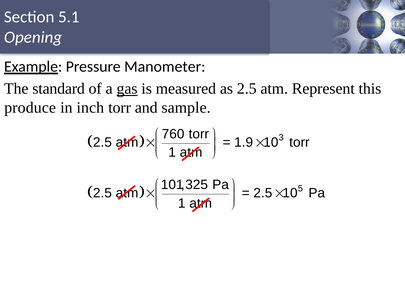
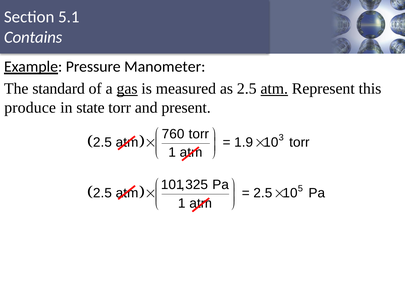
Opening: Opening -> Contains (33, 37)
atm underline: none -> present (274, 89)
inch: inch -> state (90, 108)
sample: sample -> present (186, 108)
